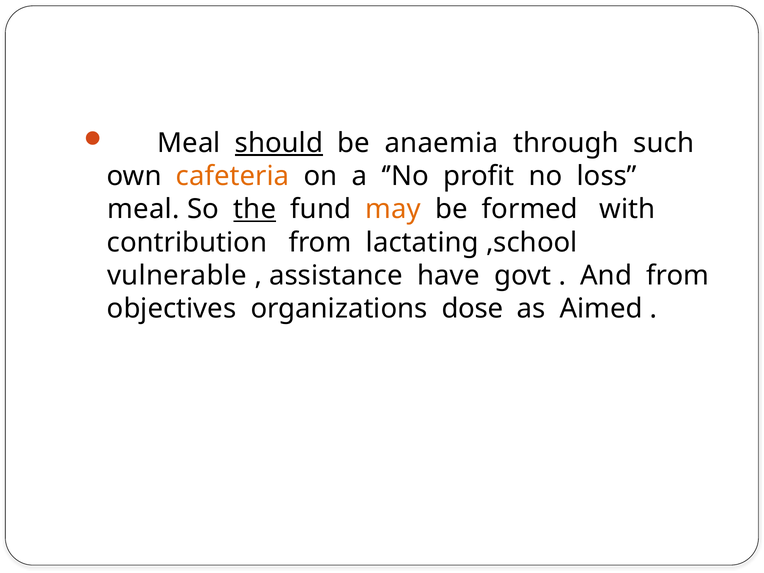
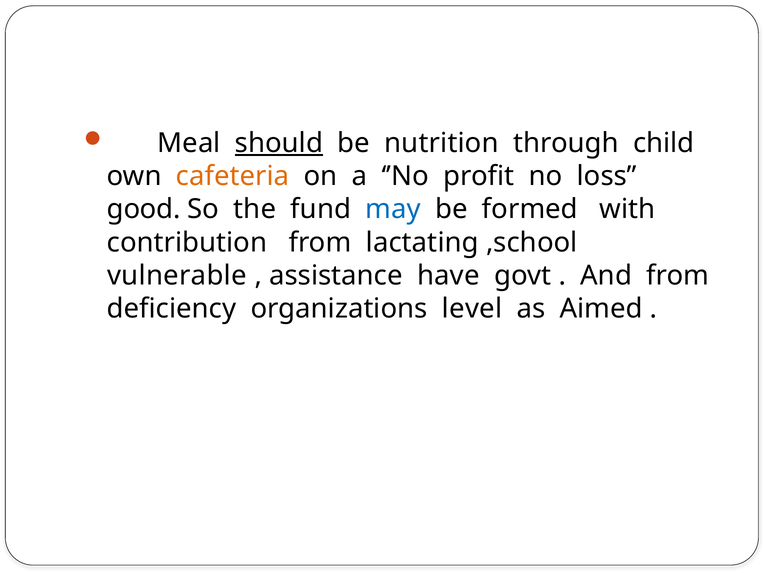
anaemia: anaemia -> nutrition (442, 143)
such: such -> child (664, 143)
meal: meal -> good (144, 209)
the underline: present -> none (255, 209)
may colour: orange -> blue (393, 209)
objectives: objectives -> deficiency (172, 309)
dose: dose -> level (472, 309)
